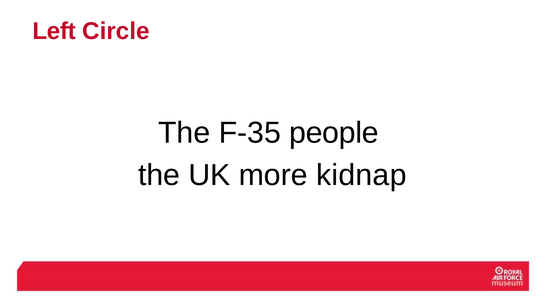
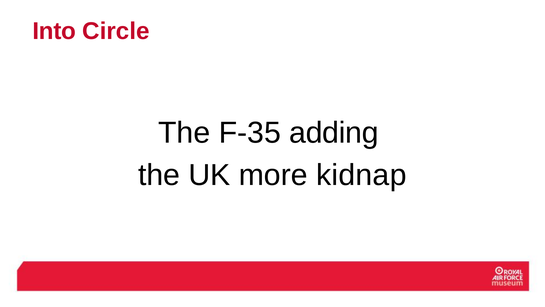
Left: Left -> Into (54, 31)
people: people -> adding (334, 133)
